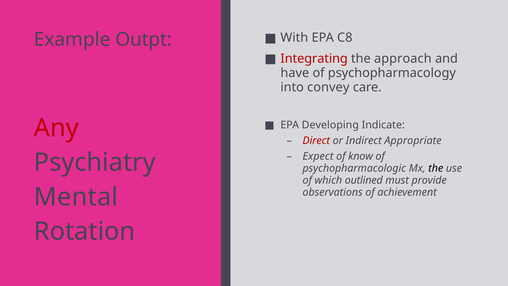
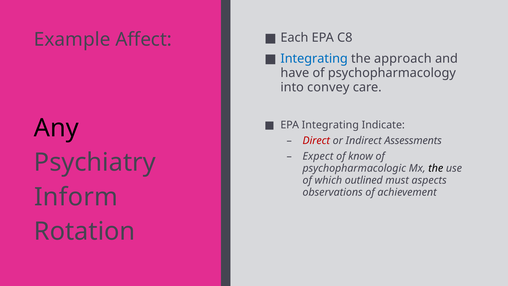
Outpt: Outpt -> Affect (144, 40)
With: With -> Each (294, 38)
Integrating colour: red -> blue (314, 58)
EPA Developing: Developing -> Integrating (330, 125)
Any colour: red -> black (56, 128)
Appropriate: Appropriate -> Assessments (413, 141)
provide: provide -> aspects (429, 180)
Mental: Mental -> Inform (76, 197)
